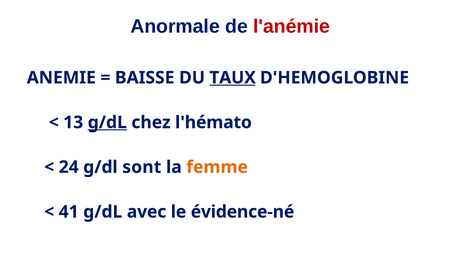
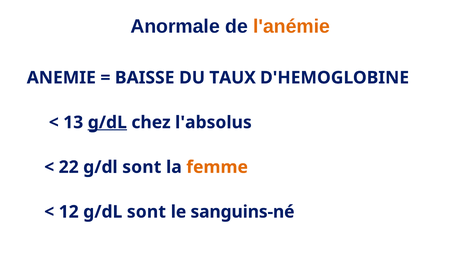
l'anémie colour: red -> orange (292, 26)
TAUX underline: present -> none (233, 78)
l'hémato: l'hémato -> l'absolus (213, 122)
24: 24 -> 22 (69, 167)
41: 41 -> 12 (69, 212)
avec: avec -> sont (146, 212)
évidence-né: évidence-né -> sanguins-né (243, 212)
